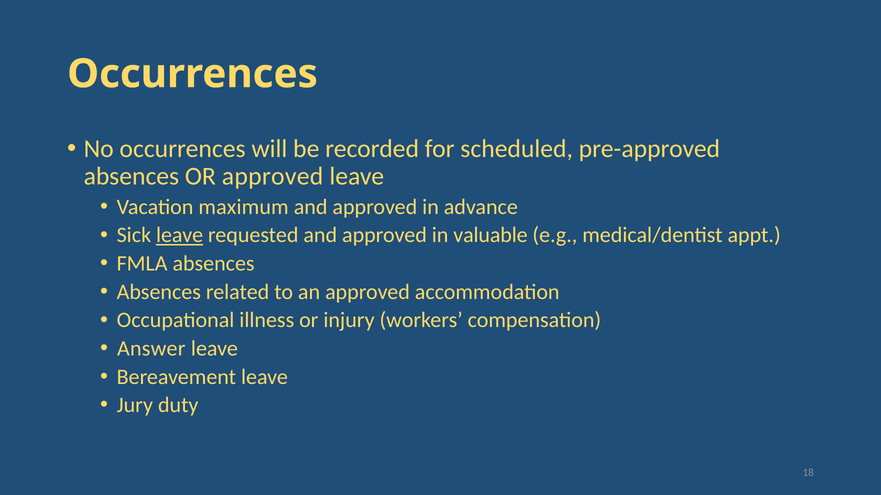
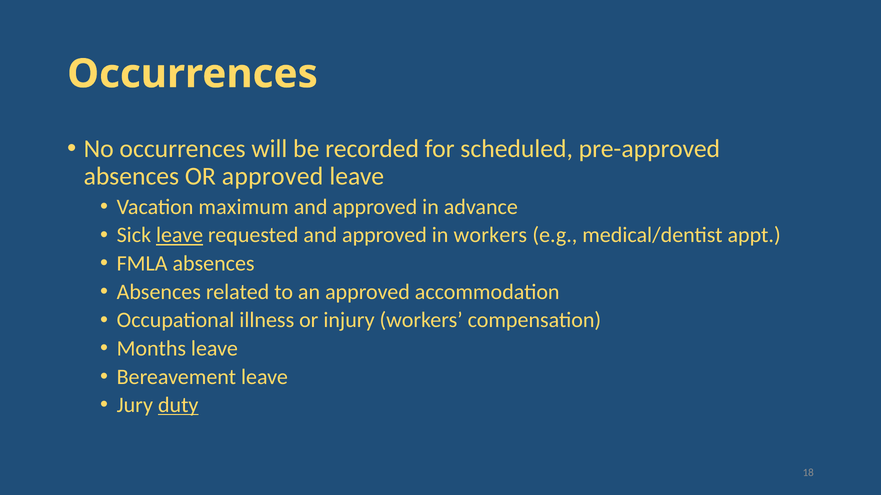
in valuable: valuable -> workers (490, 235)
Answer: Answer -> Months (151, 349)
duty underline: none -> present (178, 406)
